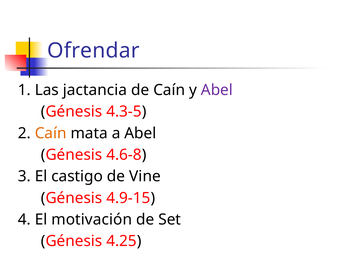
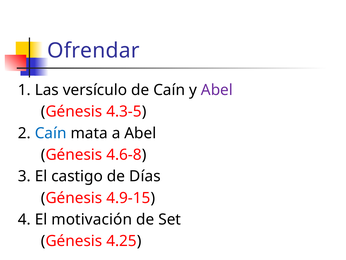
jactancia: jactancia -> versículo (95, 90)
Caín colour: orange -> blue (51, 133)
Vine: Vine -> Días (145, 176)
